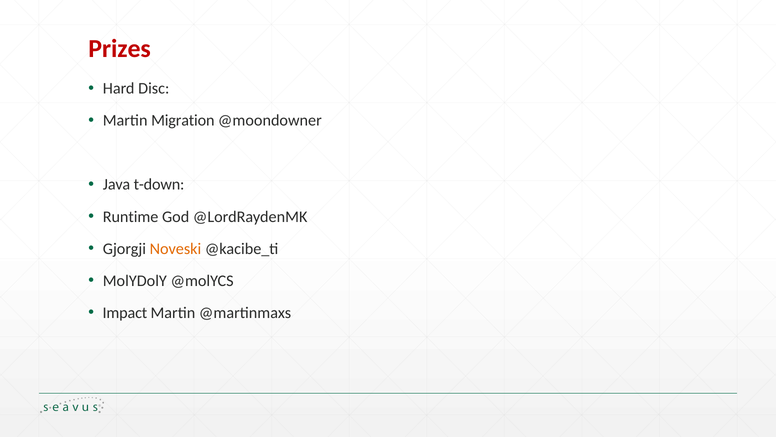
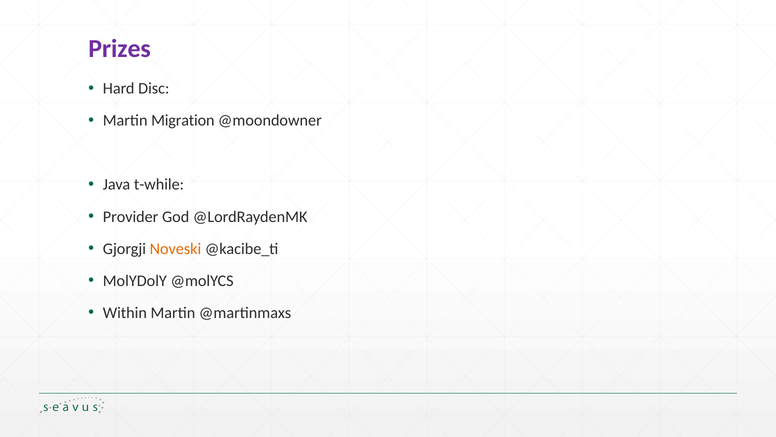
Prizes colour: red -> purple (120, 49)
t-down: t-down -> t-while (159, 184)
Runtime: Runtime -> Provider (131, 216)
Impact: Impact -> Within (125, 312)
